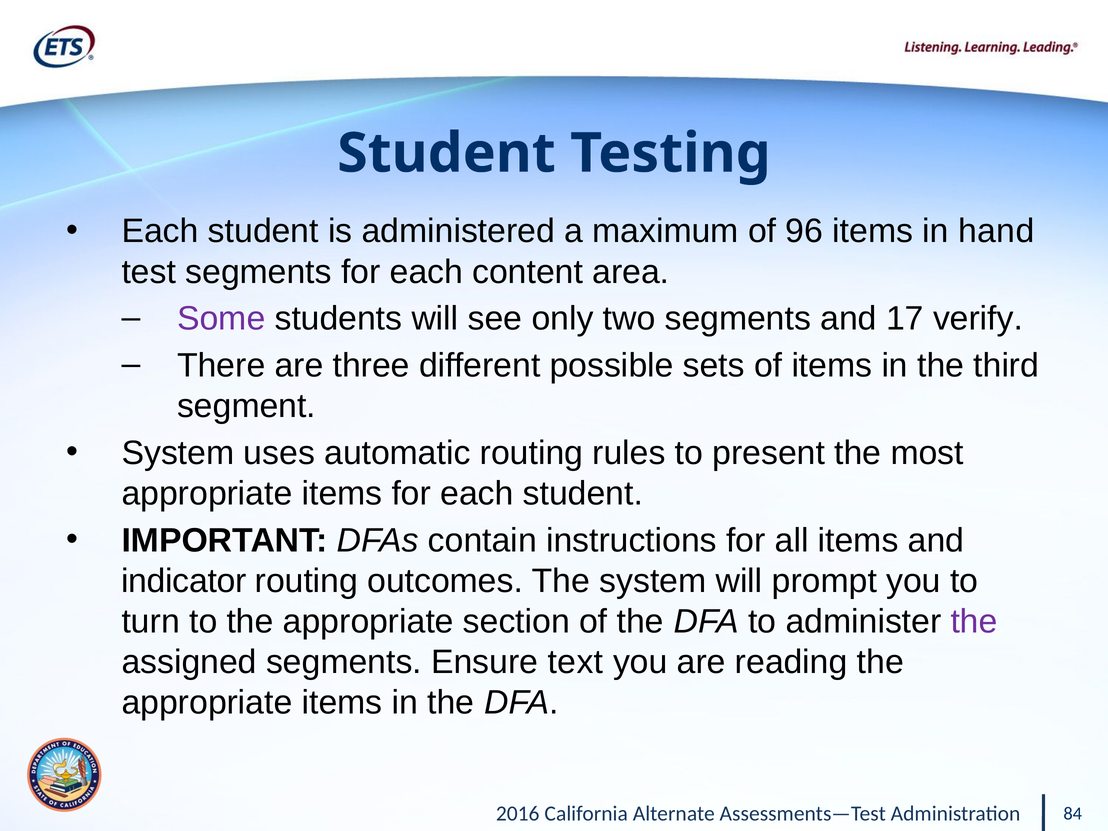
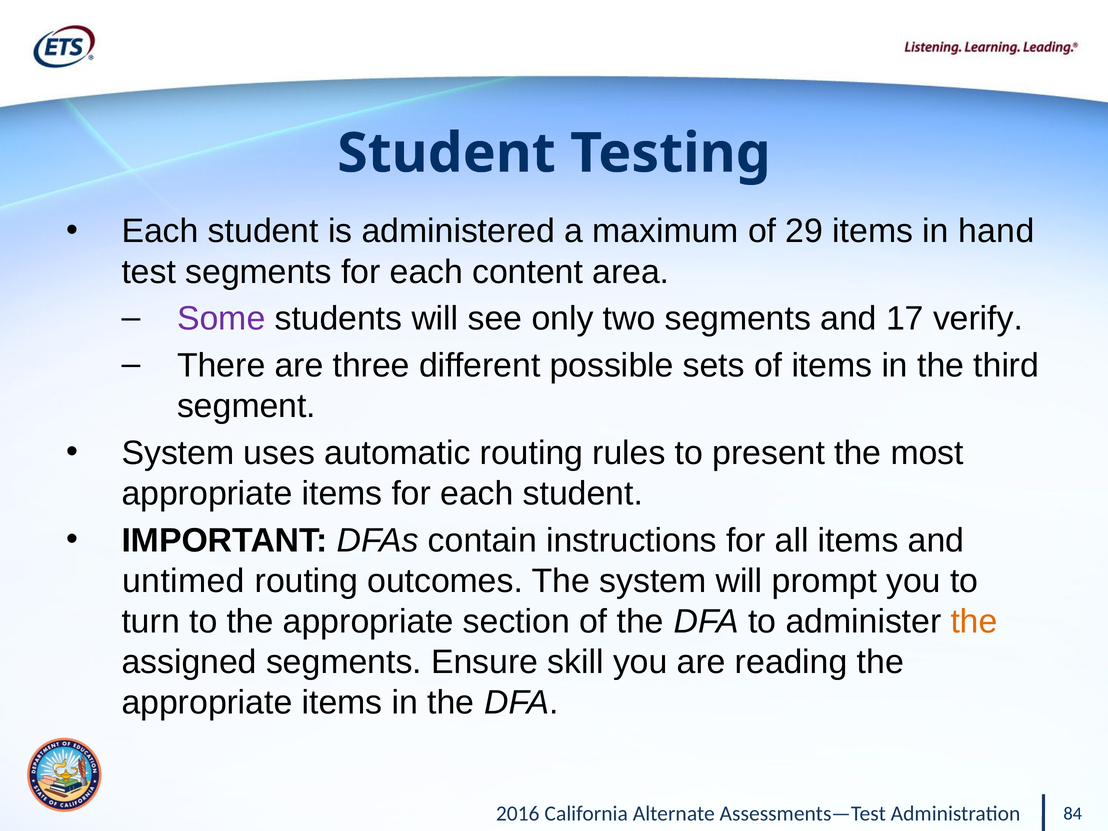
96: 96 -> 29 (804, 231)
indicator: indicator -> untimed (183, 581)
the colour: purple -> orange (974, 622)
text: text -> skill (576, 662)
